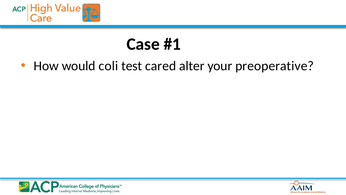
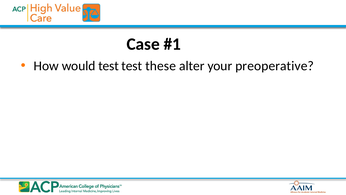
would coli: coli -> test (109, 66)
cared: cared -> these (161, 66)
